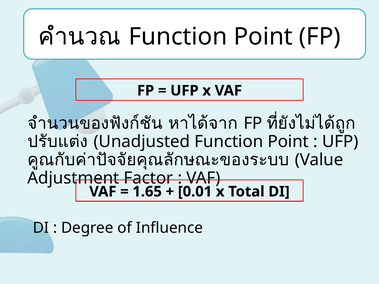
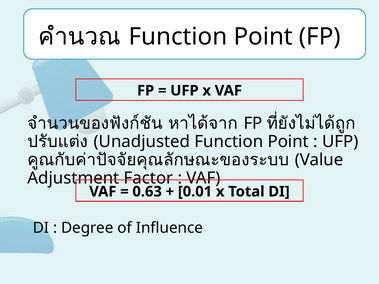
1.65: 1.65 -> 0.63 (147, 192)
